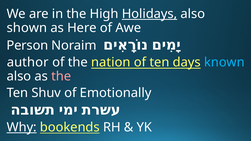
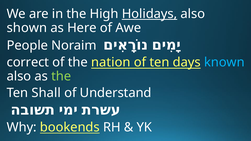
Person: Person -> People (27, 46)
author: author -> correct (28, 62)
the colour: pink -> light green (61, 76)
Shuv: Shuv -> Shall (46, 93)
Emotionally: Emotionally -> Understand (116, 93)
Why underline: present -> none (22, 127)
